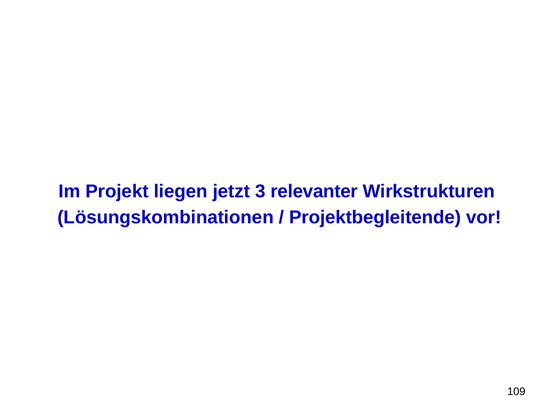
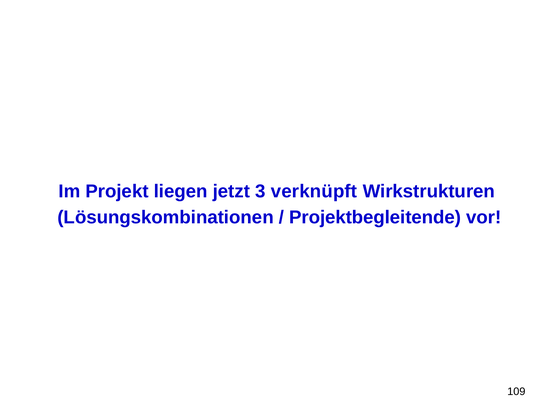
relevanter: relevanter -> verknüpft (314, 191)
